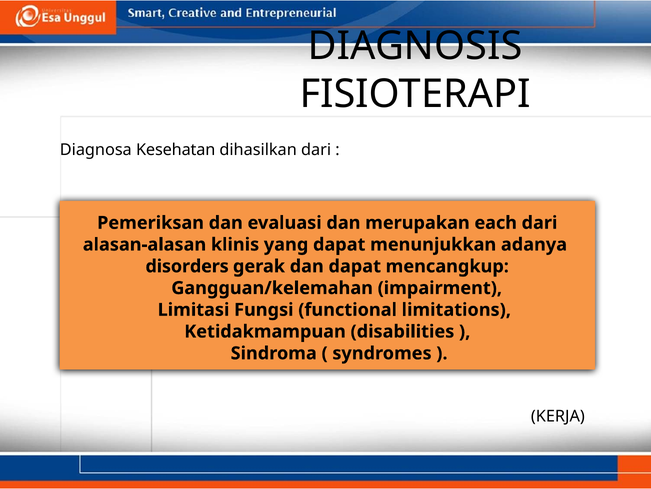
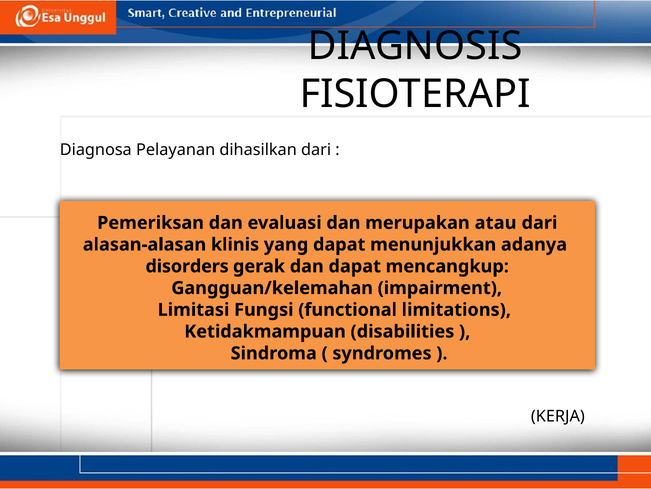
Kesehatan: Kesehatan -> Pelayanan (176, 150)
each: each -> atau (496, 223)
